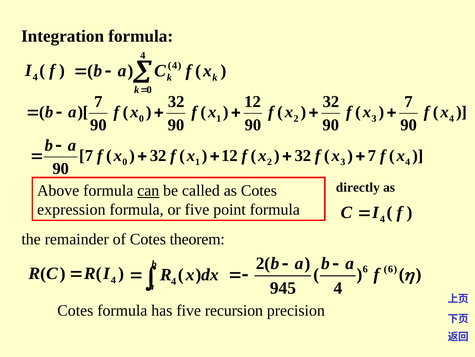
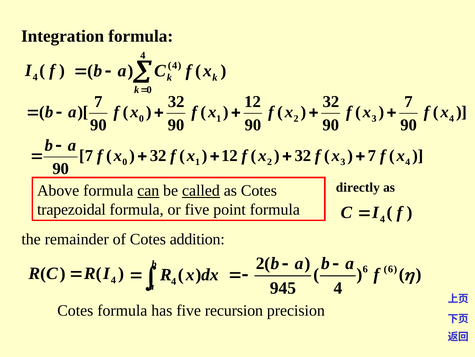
called underline: none -> present (201, 190)
expression: expression -> trapezoidal (71, 209)
theorem: theorem -> addition (197, 239)
